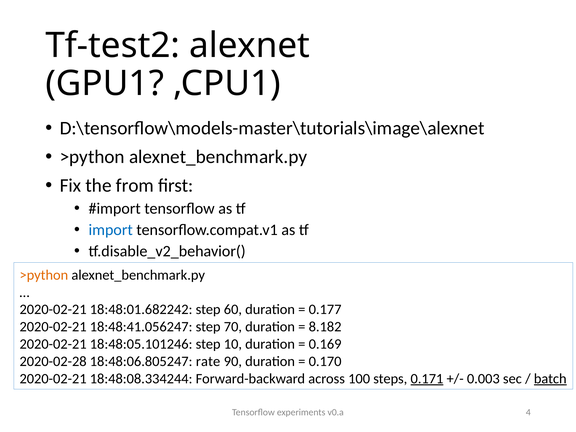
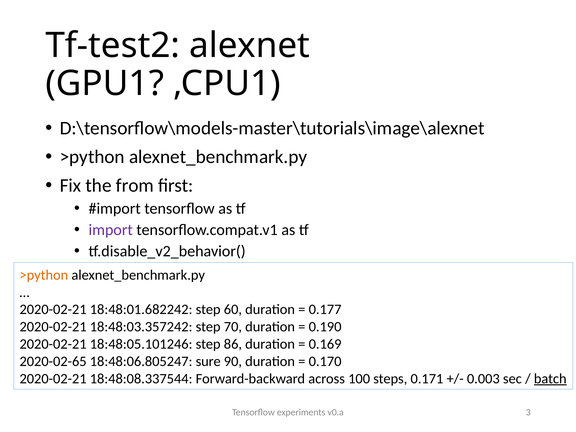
import colour: blue -> purple (111, 230)
18:48:41.056247: 18:48:41.056247 -> 18:48:03.357242 (141, 327)
8.182: 8.182 -> 0.190 (325, 327)
10: 10 -> 86 (233, 344)
2020-02-28: 2020-02-28 -> 2020-02-65 (53, 361)
rate: rate -> sure (208, 361)
18:48:08.334244: 18:48:08.334244 -> 18:48:08.337544 (141, 379)
0.171 underline: present -> none (427, 379)
4: 4 -> 3 (528, 412)
